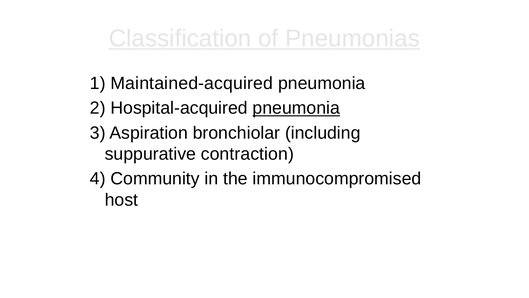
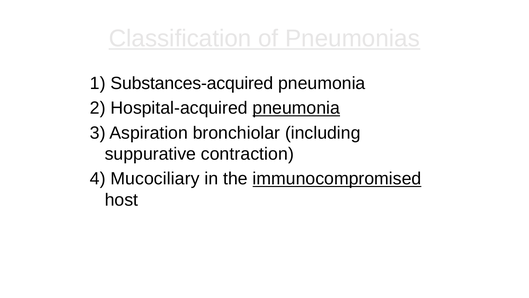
Maintained-acquired: Maintained-acquired -> Substances-acquired (192, 83)
Community: Community -> Mucociliary (155, 179)
immunocompromised underline: none -> present (337, 179)
